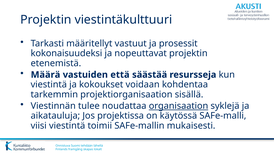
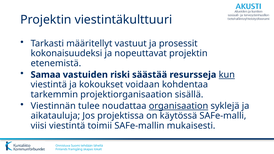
Määrä: Määrä -> Samaa (46, 75)
että: että -> riski (120, 75)
kun underline: none -> present (227, 75)
